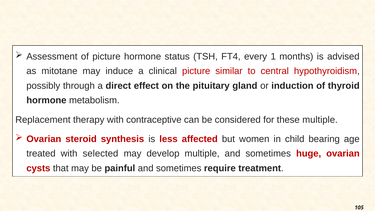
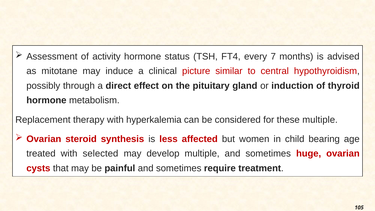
of picture: picture -> activity (107, 57)
1: 1 -> 7 (273, 57)
contraceptive: contraceptive -> hyperkalemia (154, 120)
